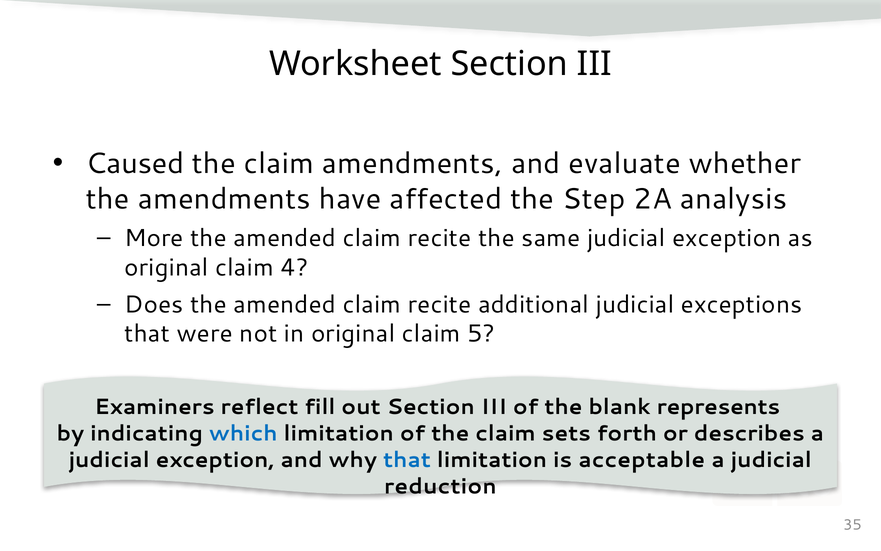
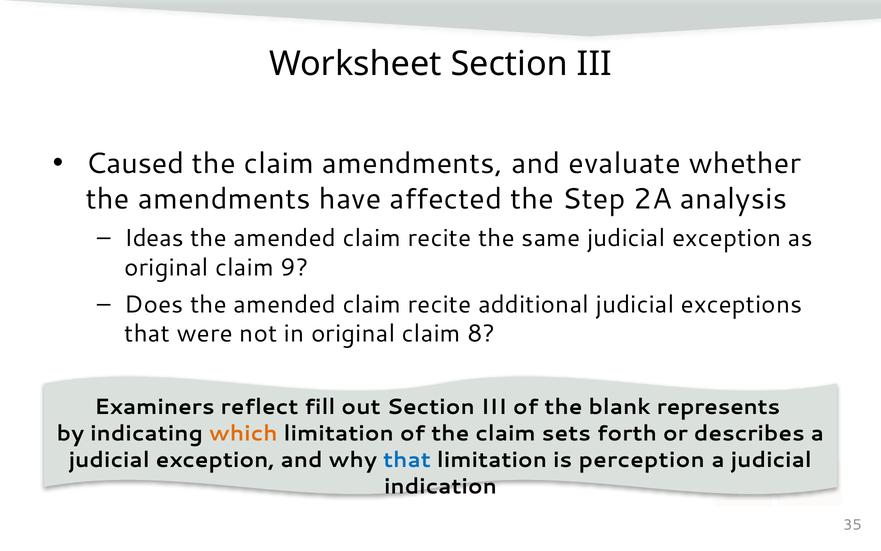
More: More -> Ideas (154, 238)
4: 4 -> 9 (294, 267)
5: 5 -> 8 (481, 334)
which colour: blue -> orange (243, 433)
acceptable: acceptable -> perception (642, 460)
reduction: reduction -> indication (440, 486)
